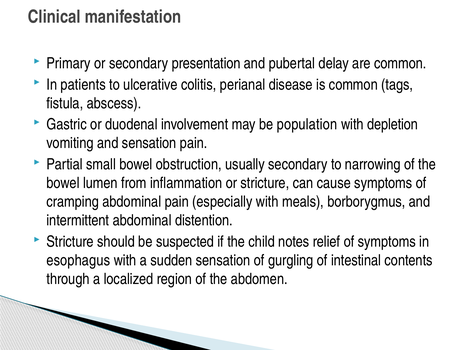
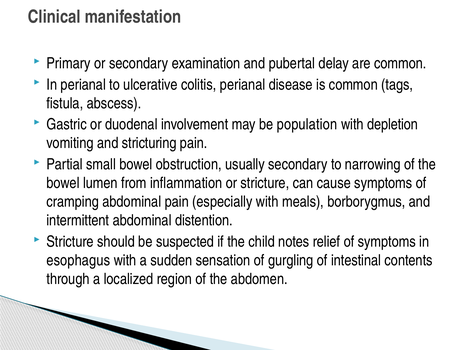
presentation: presentation -> examination (206, 63)
In patients: patients -> perianal (83, 84)
and sensation: sensation -> stricturing (149, 143)
